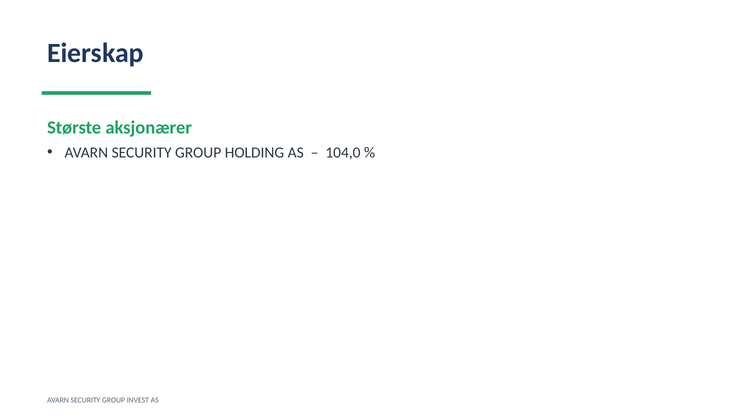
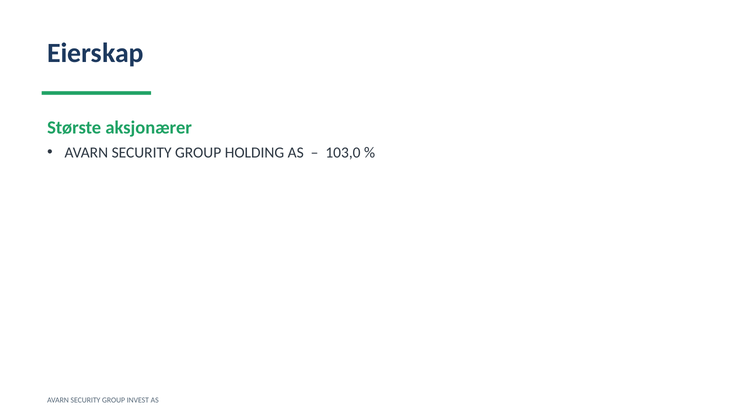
104,0: 104,0 -> 103,0 (343, 152)
